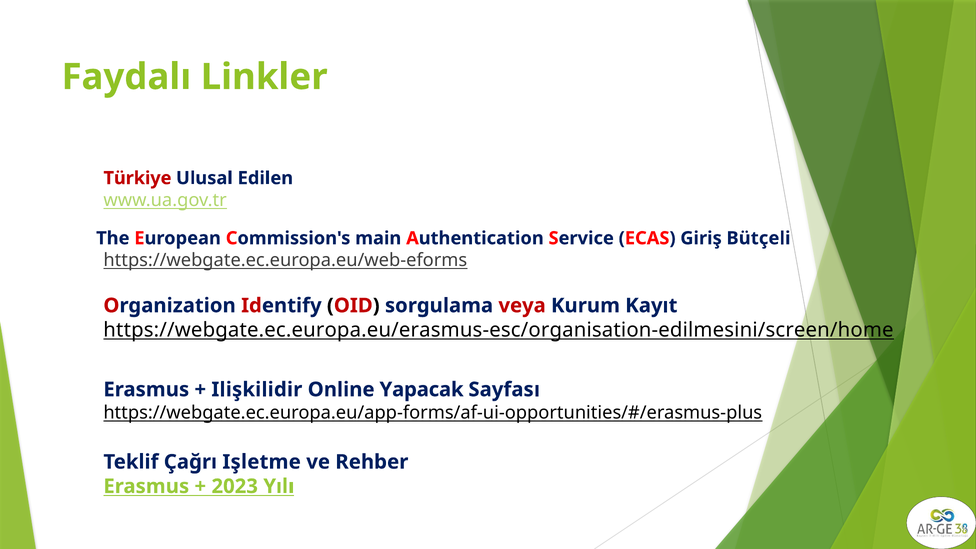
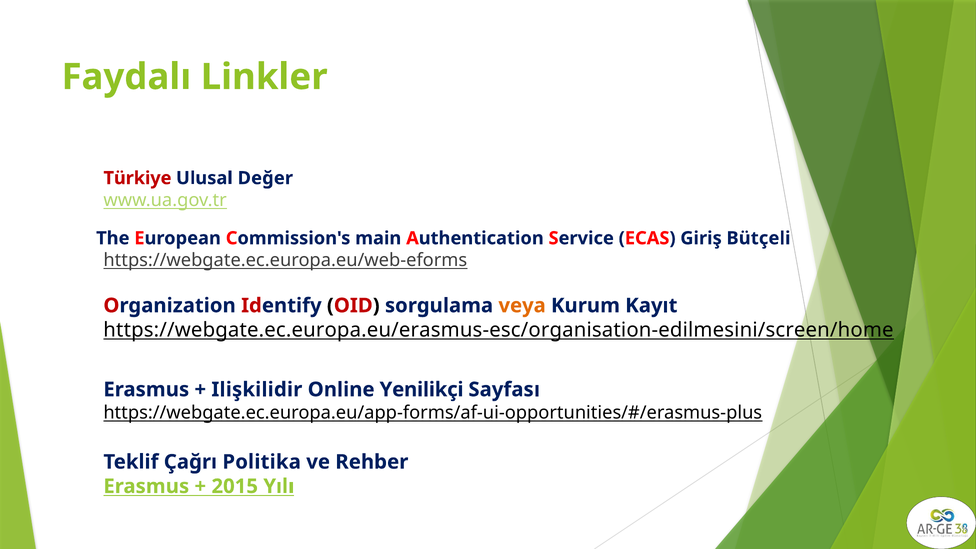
Edilen: Edilen -> Değer (265, 178)
veya colour: red -> orange (522, 306)
Yapacak: Yapacak -> Yenilikçi (422, 390)
Işletme: Işletme -> Politika (262, 462)
2023: 2023 -> 2015 (235, 486)
